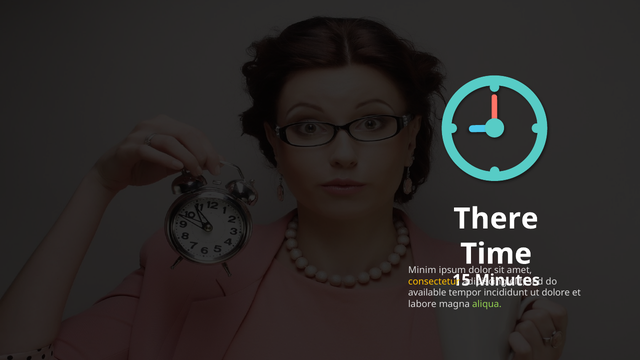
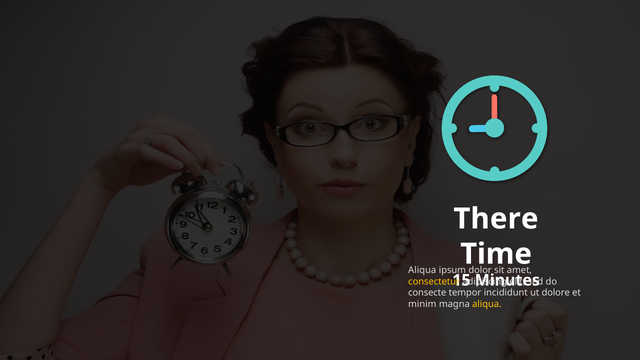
Minim: Minim -> Aliqua (422, 270)
available: available -> consecte (427, 293)
labore: labore -> minim (422, 304)
aliqua colour: light green -> yellow (487, 304)
